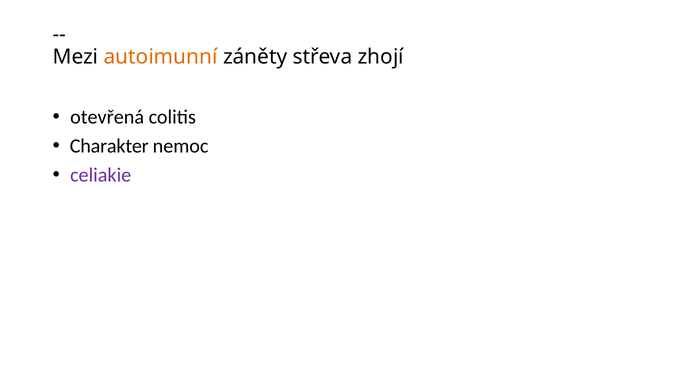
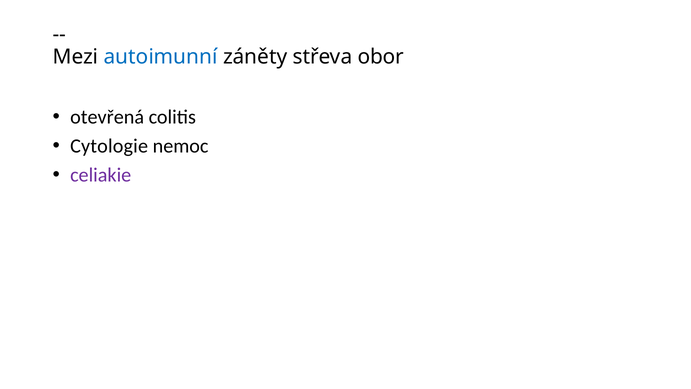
autoimunní colour: orange -> blue (161, 57)
zhojí: zhojí -> obor (381, 57)
Charakter: Charakter -> Cytologie (109, 146)
